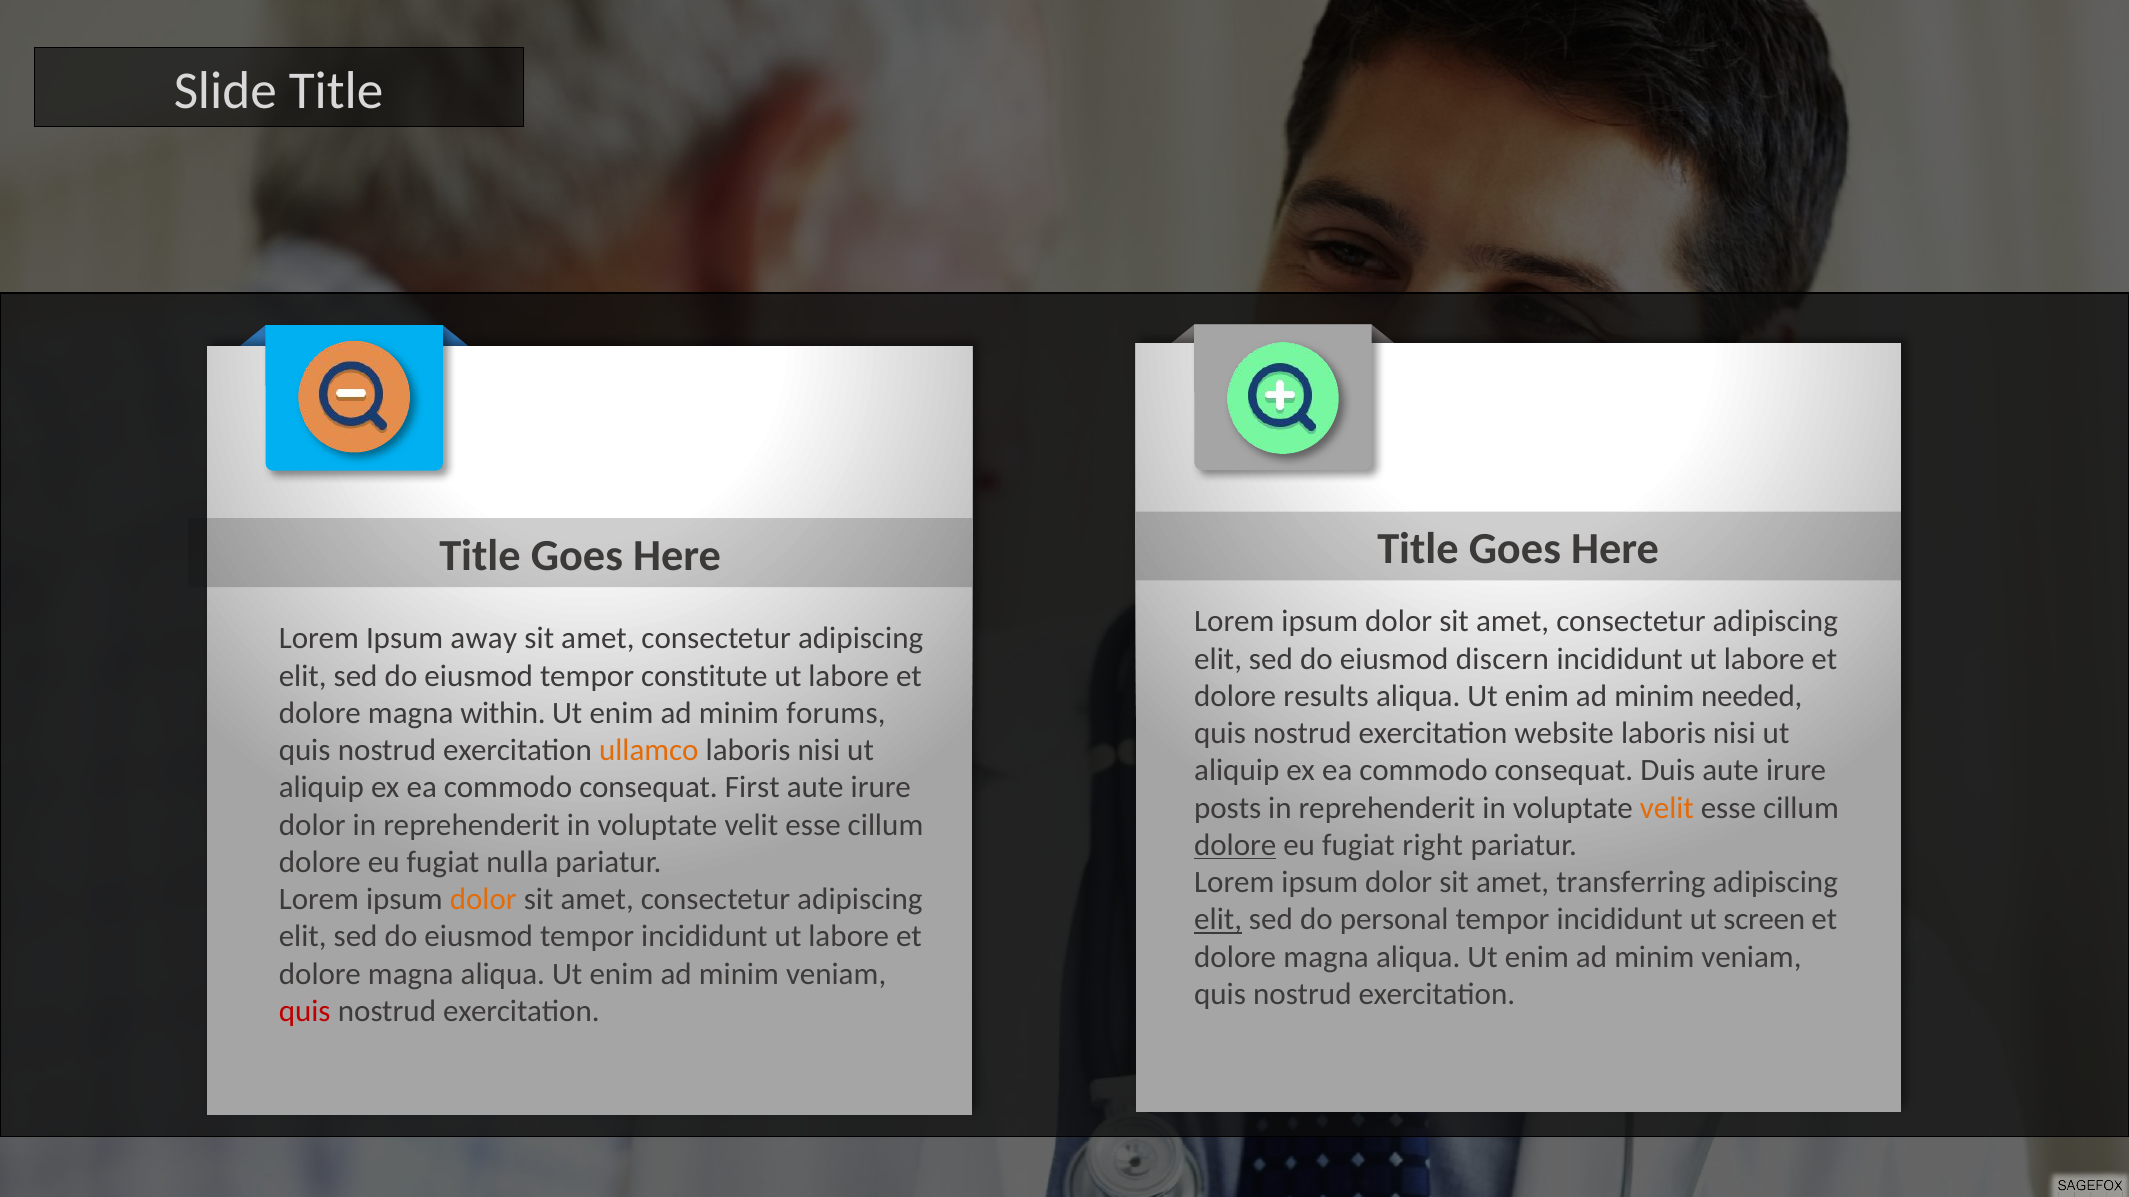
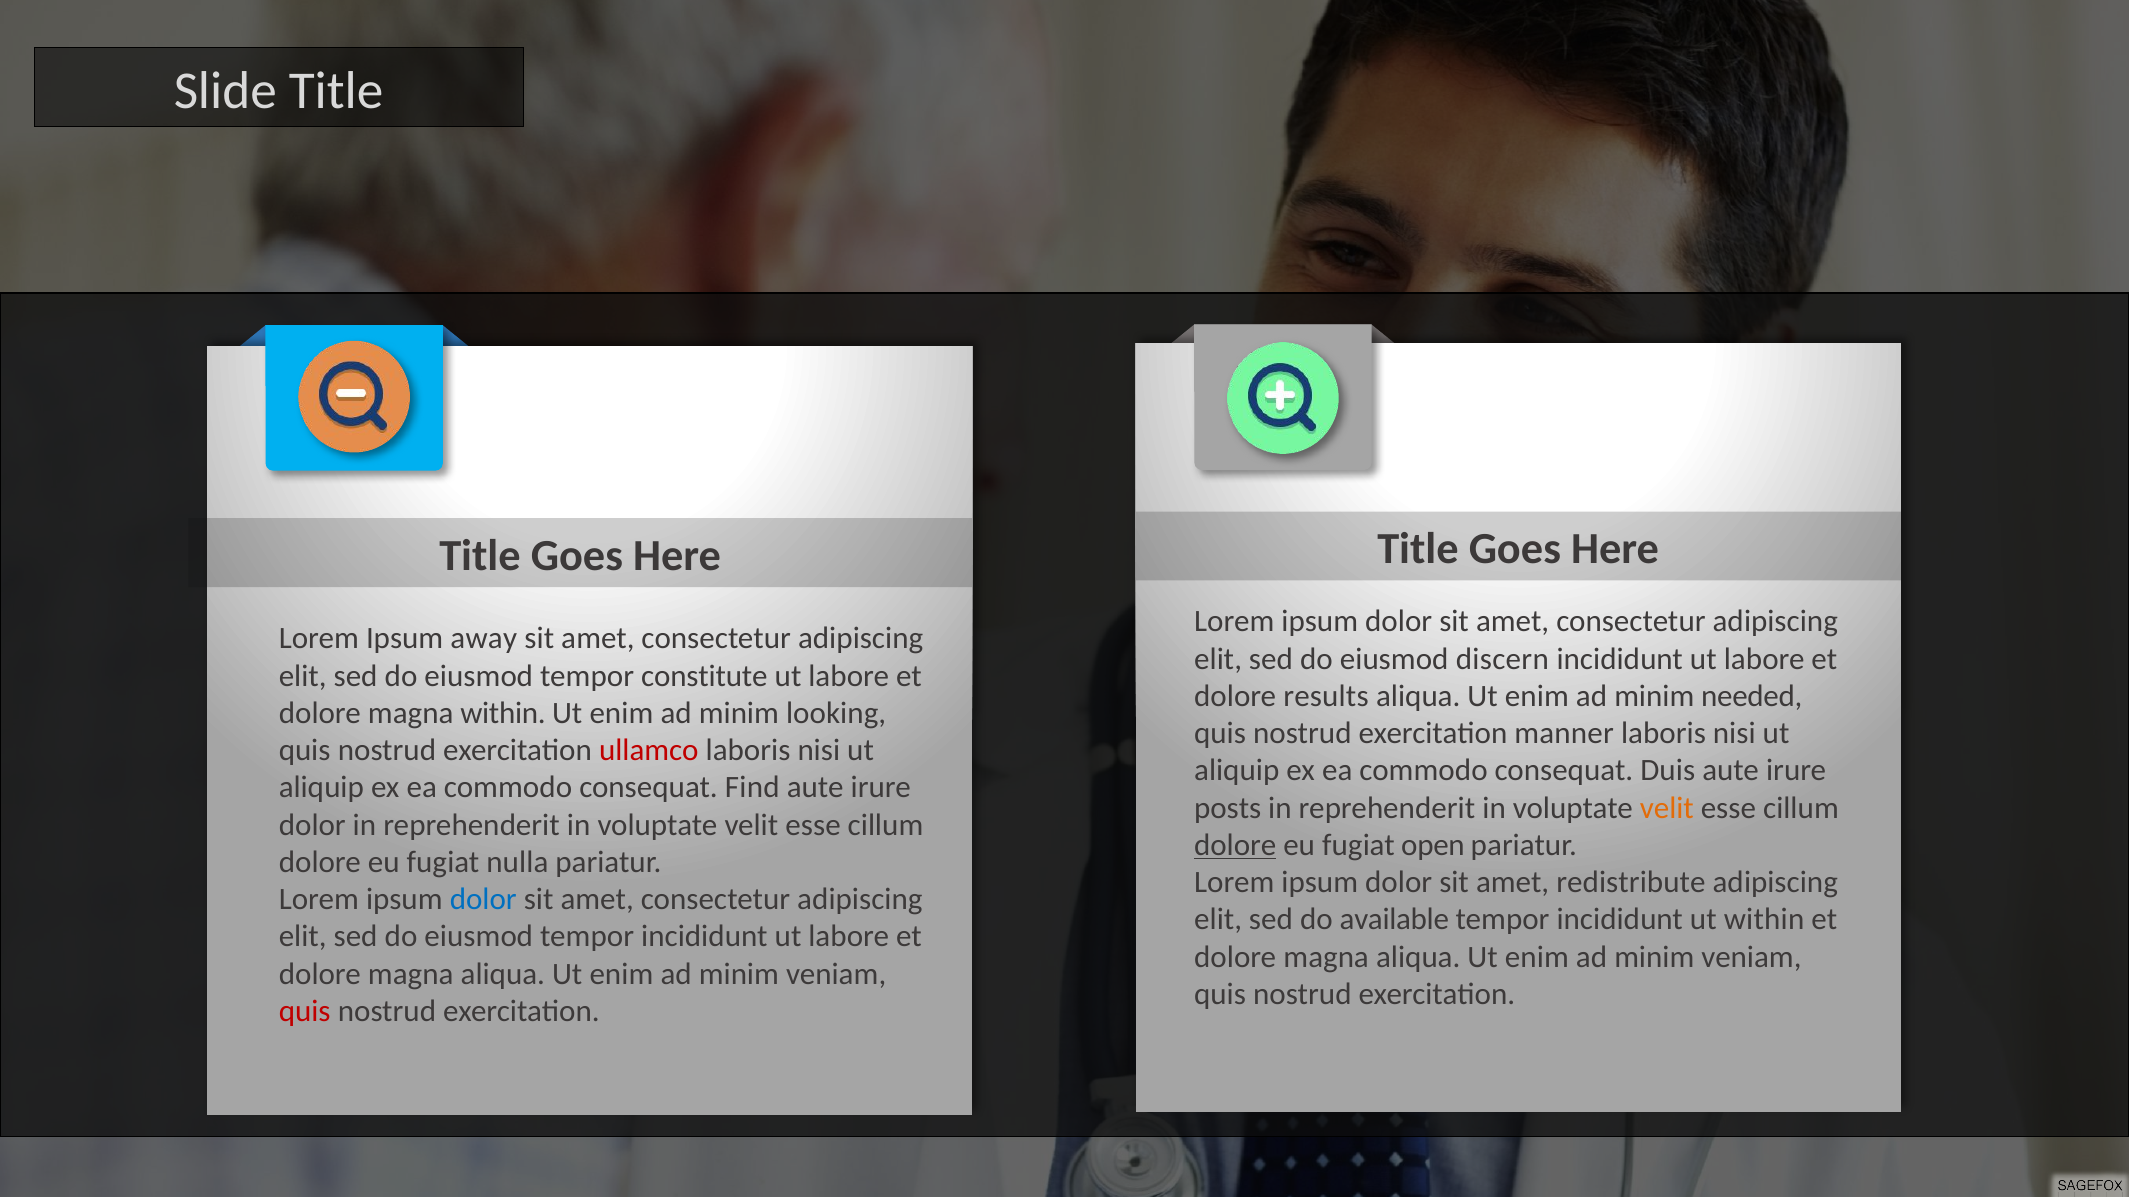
forums: forums -> looking (836, 713)
website: website -> manner (1564, 734)
ullamco colour: orange -> red (649, 751)
First: First -> Find (752, 788)
right: right -> open (1433, 846)
transferring: transferring -> redistribute (1631, 883)
dolor colour: orange -> blue (483, 900)
elit underline: present -> none (1218, 920)
personal: personal -> available (1394, 920)
ut screen: screen -> within (1764, 920)
